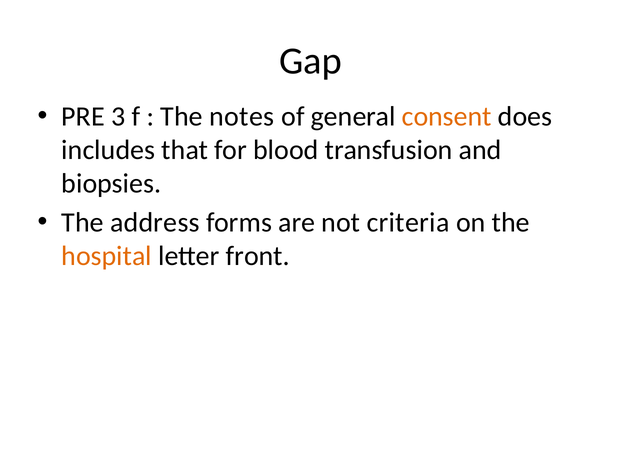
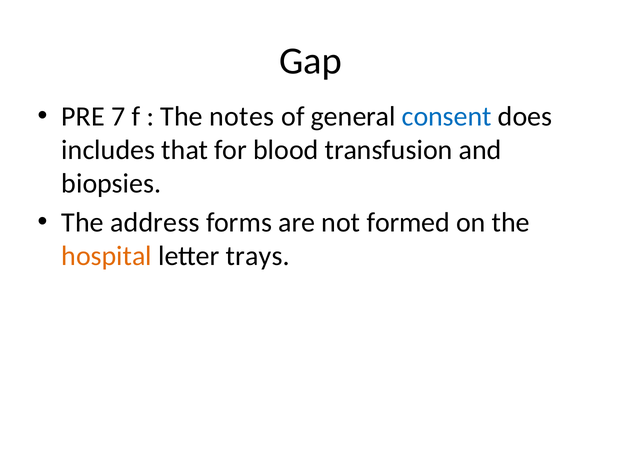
3: 3 -> 7 (118, 116)
consent colour: orange -> blue (447, 116)
criteria: criteria -> formed (408, 223)
front: front -> trays (258, 256)
